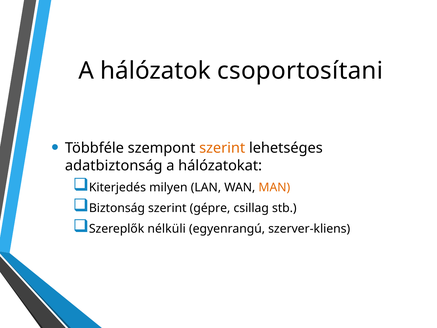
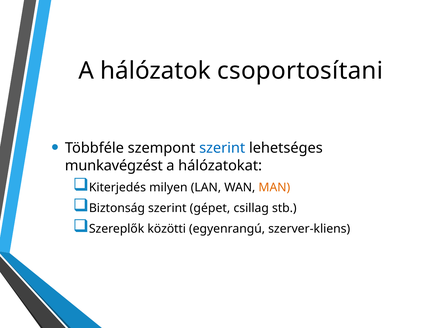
szerint colour: orange -> blue (222, 148)
adatbiztonság: adatbiztonság -> munkavégzést (114, 165)
gépre: gépre -> gépet (210, 208)
nélküli: nélküli -> közötti (167, 229)
